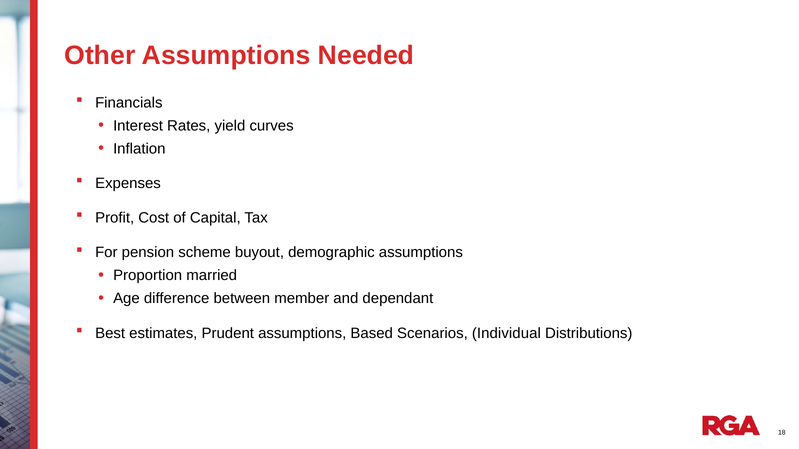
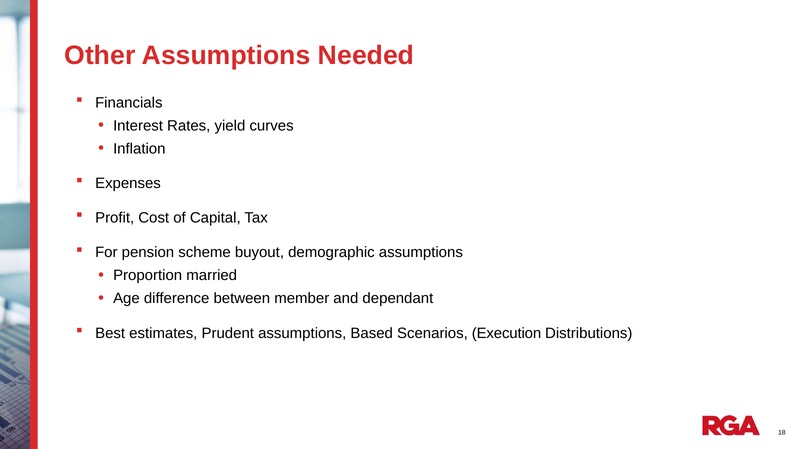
Individual: Individual -> Execution (507, 333)
